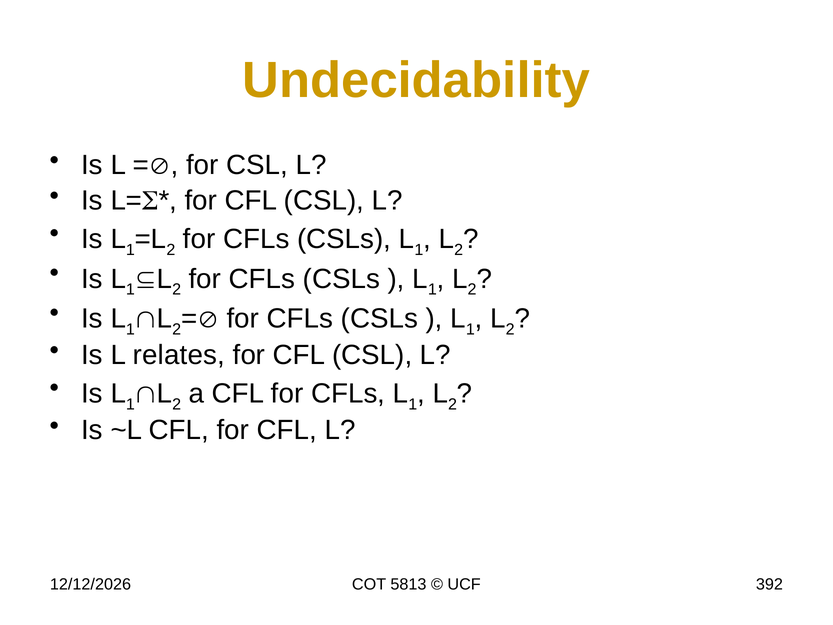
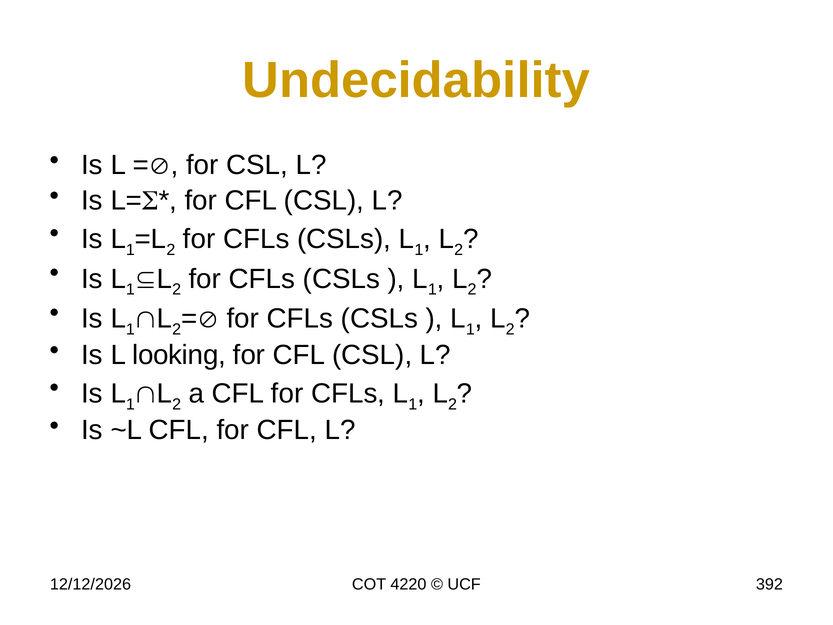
relates: relates -> looking (179, 355)
5813: 5813 -> 4220 (408, 584)
